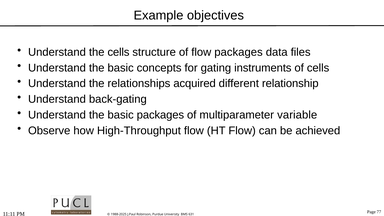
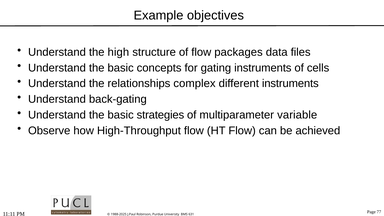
the cells: cells -> high (118, 52)
acquired: acquired -> complex (194, 84)
different relationship: relationship -> instruments (290, 84)
basic packages: packages -> strategies (160, 115)
